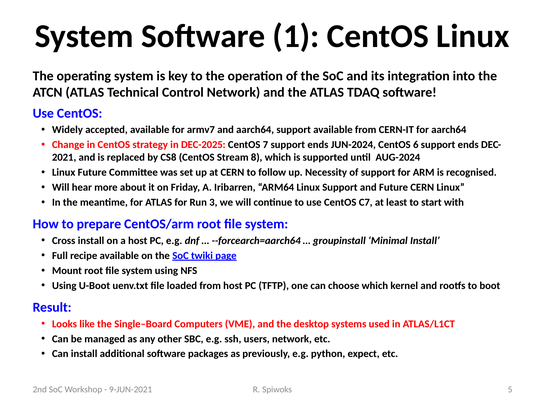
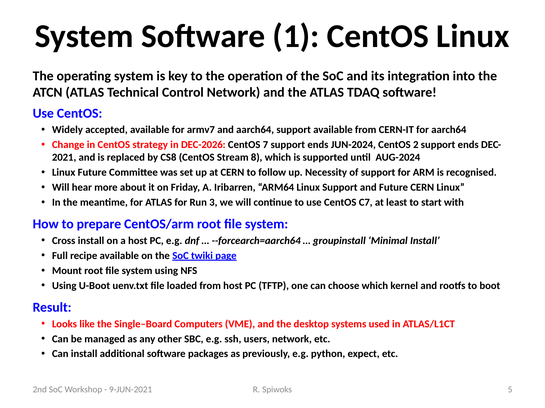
DEC-2025: DEC-2025 -> DEC-2026 (203, 145)
6: 6 -> 2 (416, 145)
